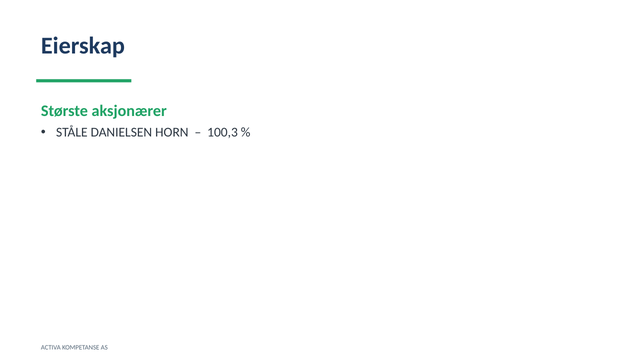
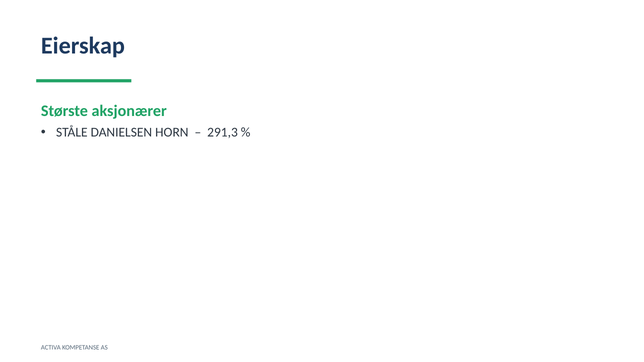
100,3: 100,3 -> 291,3 (223, 132)
